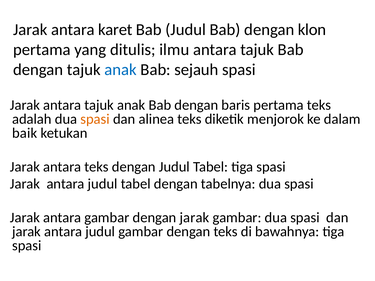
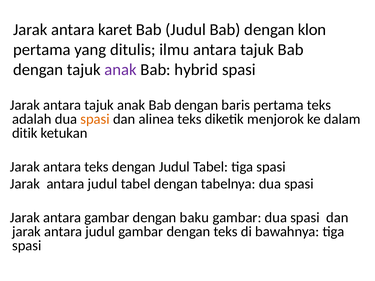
anak colour: blue -> purple (121, 70)
sejauh: sejauh -> hybrid (196, 70)
baik: baik -> ditik (25, 133)
dengan jarak: jarak -> baku (194, 218)
